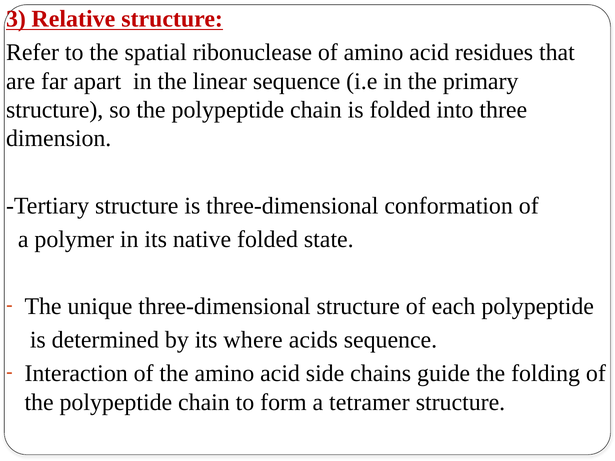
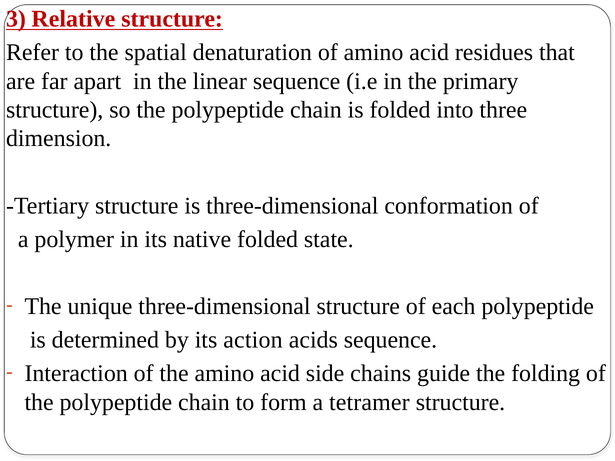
ribonuclease: ribonuclease -> denaturation (252, 53)
where: where -> action (253, 340)
